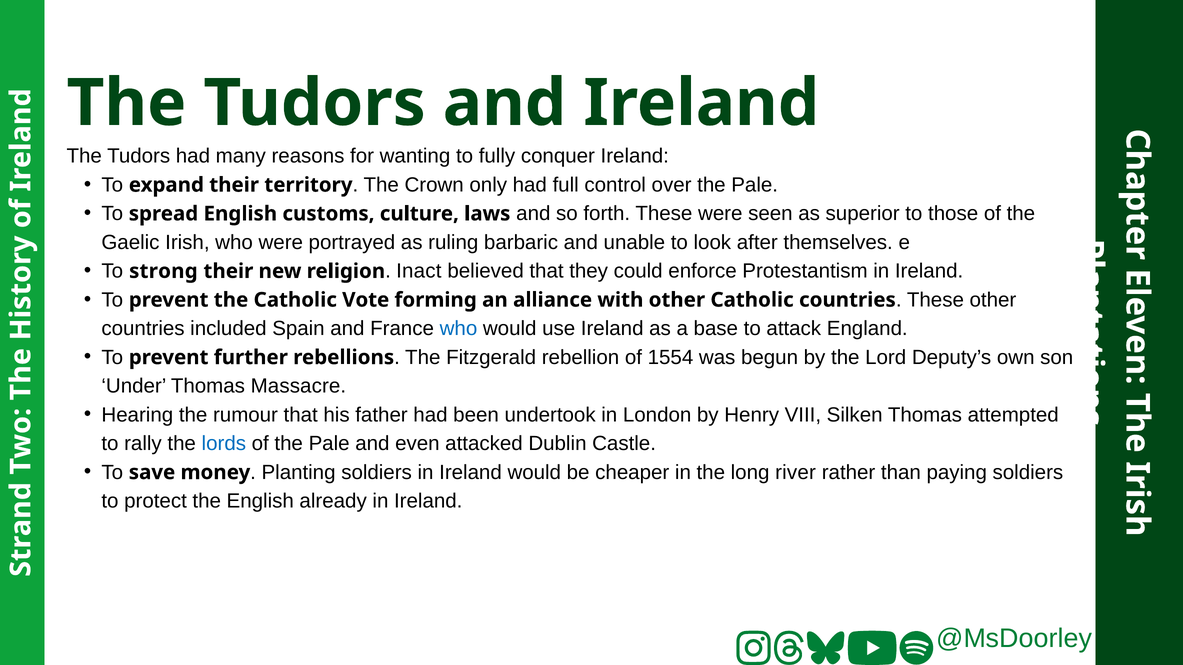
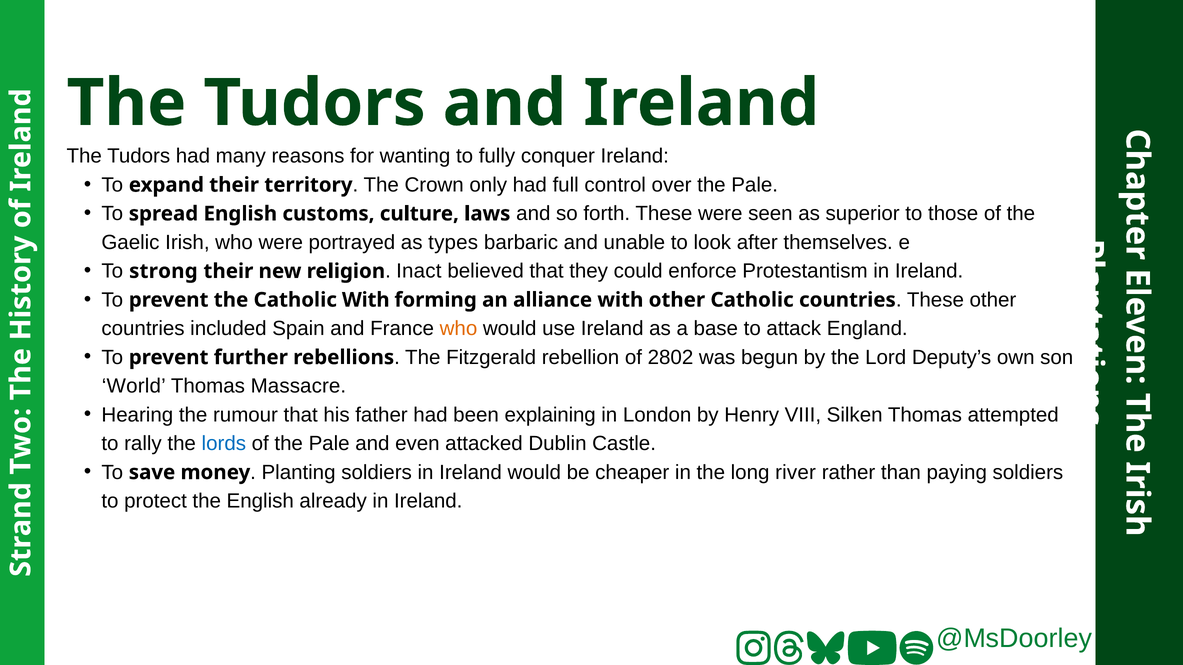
ruling: ruling -> types (453, 243)
Catholic Vote: Vote -> With (366, 300)
who colour: blue -> orange (458, 329)
1554: 1554 -> 2802 (670, 358)
Under: Under -> World (134, 386)
undertook: undertook -> explaining (550, 415)
